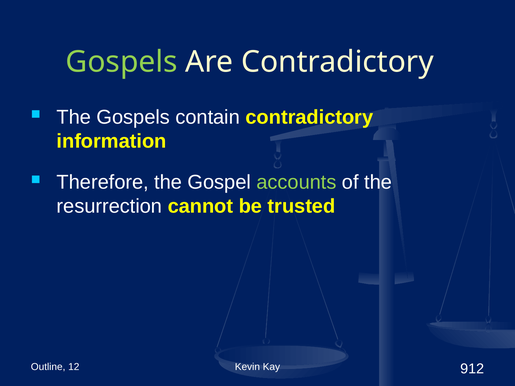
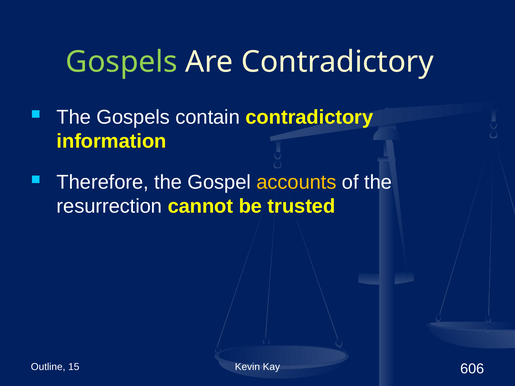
accounts colour: light green -> yellow (296, 182)
12: 12 -> 15 (74, 367)
912: 912 -> 606 (472, 369)
